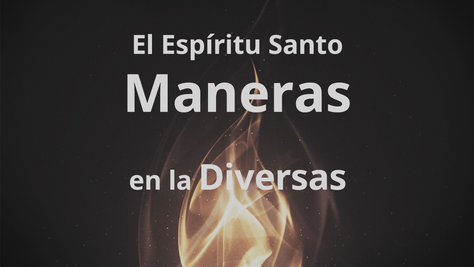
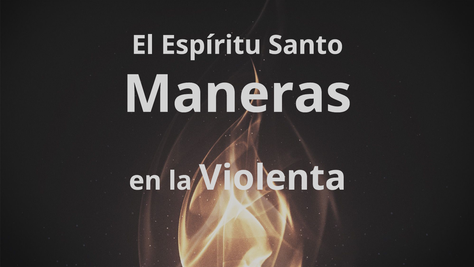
Diversas: Diversas -> Violenta (272, 178)
